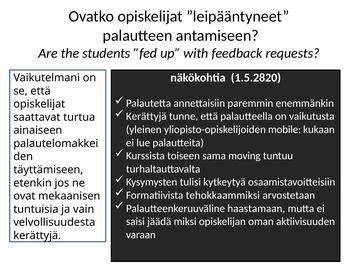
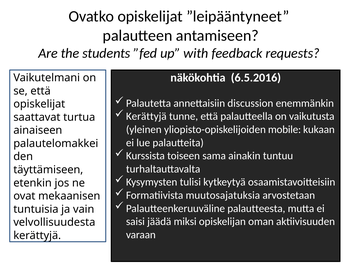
1.5.2820: 1.5.2820 -> 6.5.2016 (256, 77)
paremmin: paremmin -> discussion (250, 103)
moving: moving -> ainakin (244, 156)
tehokkaammiksi: tehokkaammiksi -> muutosajatuksia (223, 195)
haastamaan: haastamaan -> palautteesta (256, 208)
